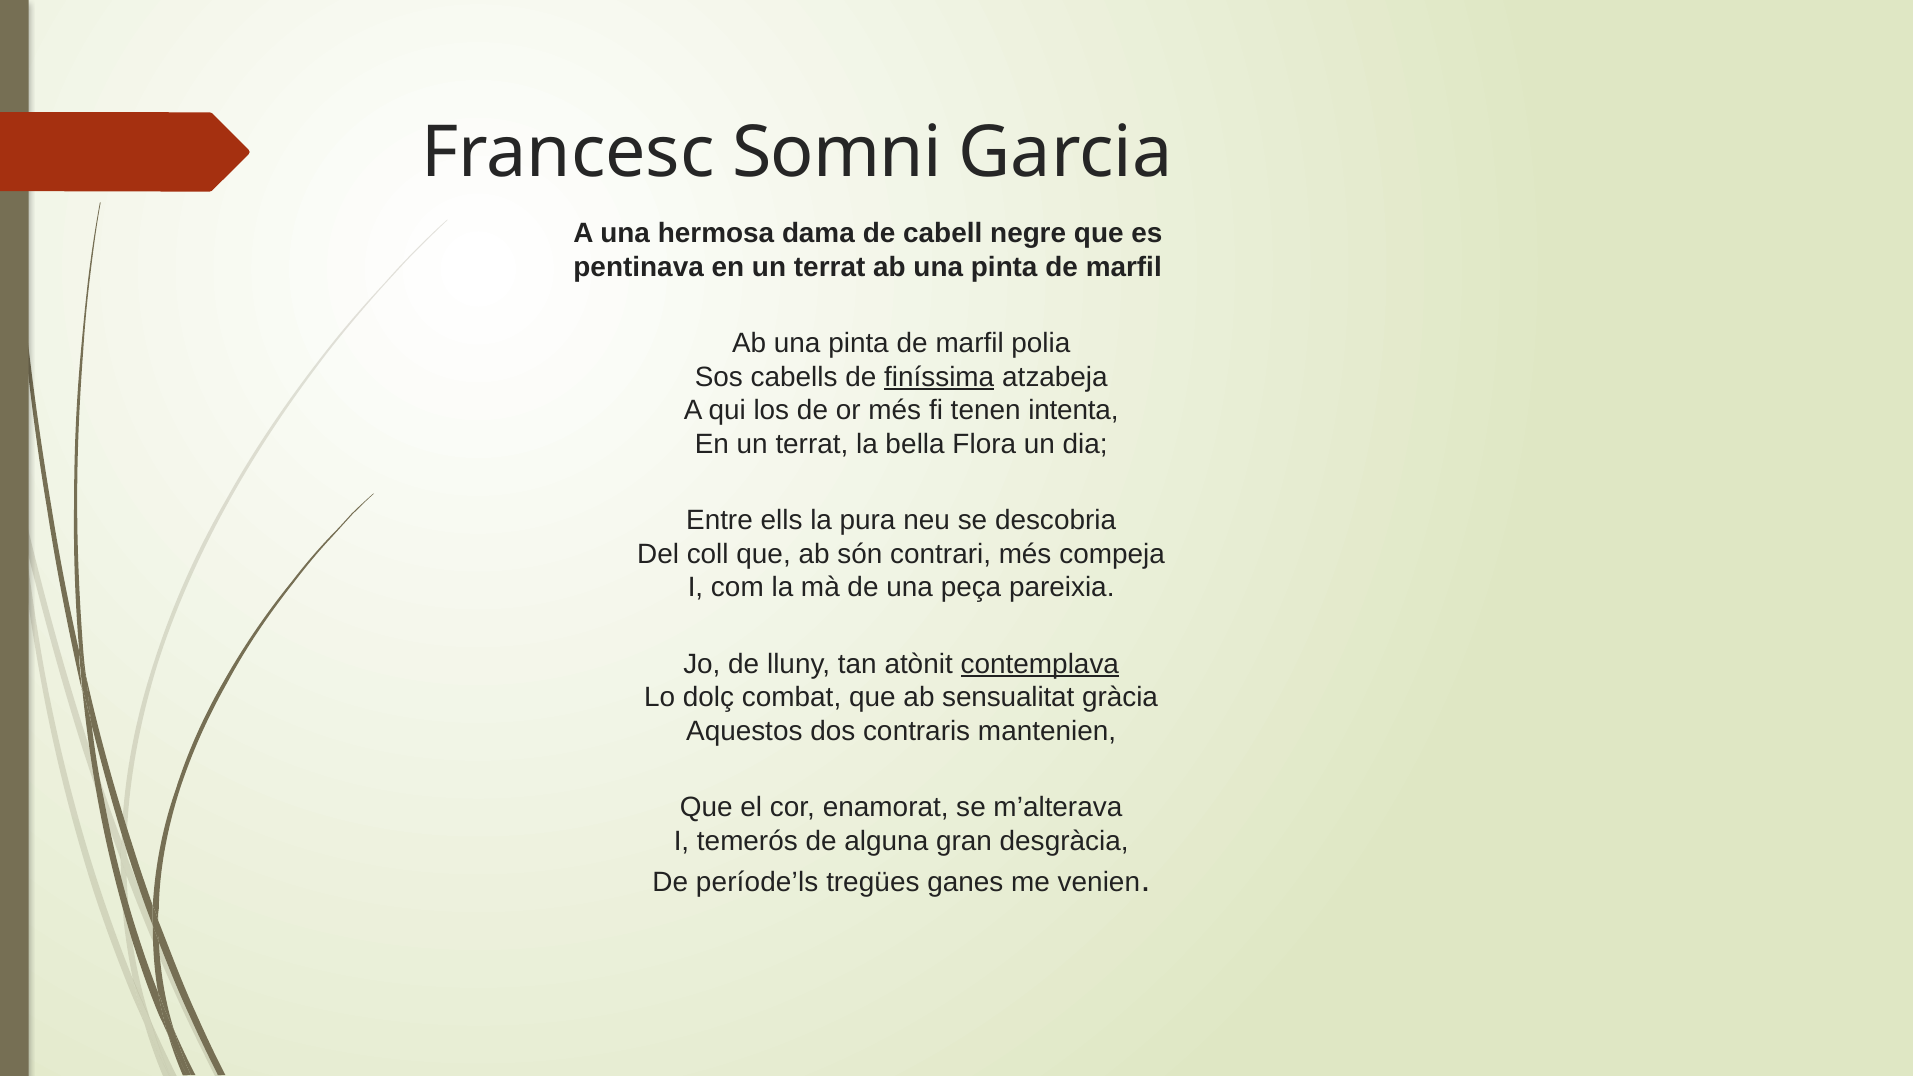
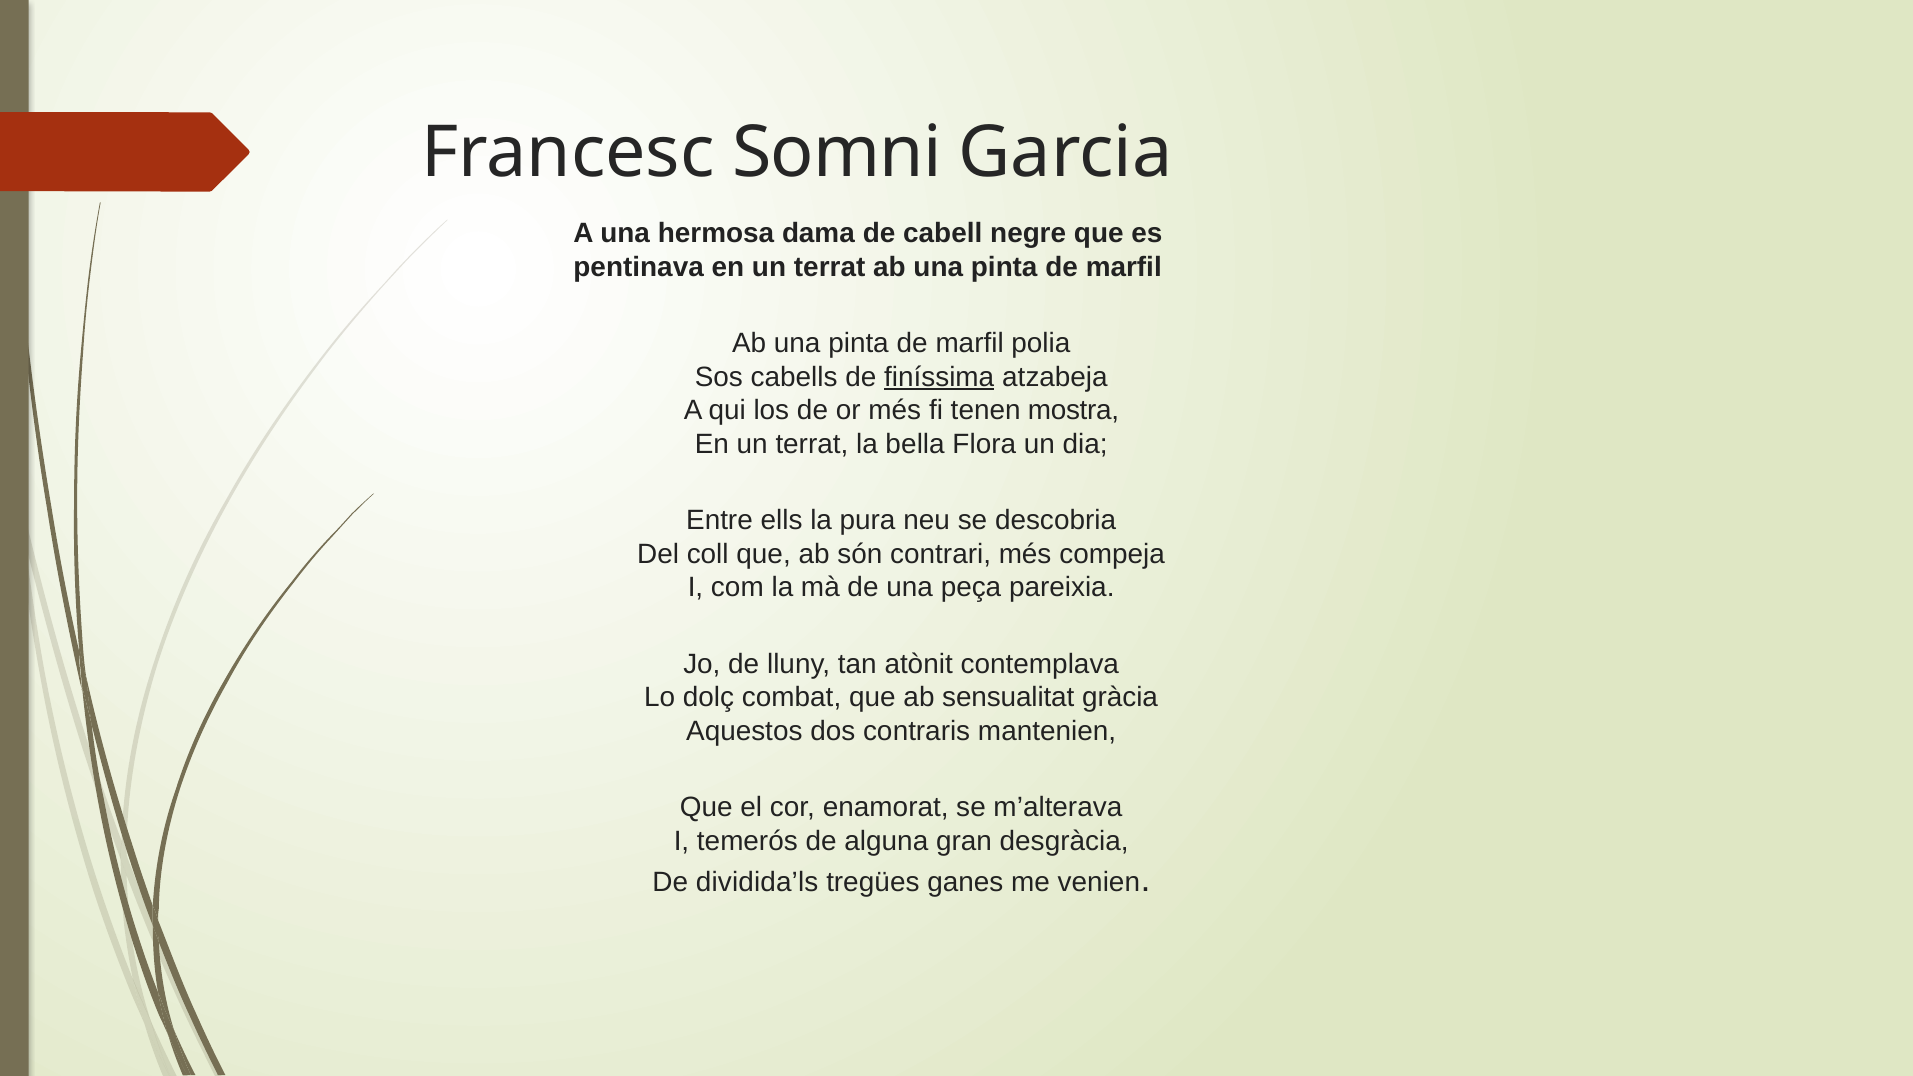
intenta: intenta -> mostra (1073, 411)
contemplava underline: present -> none (1040, 664)
període’ls: període’ls -> dividida’ls (757, 883)
